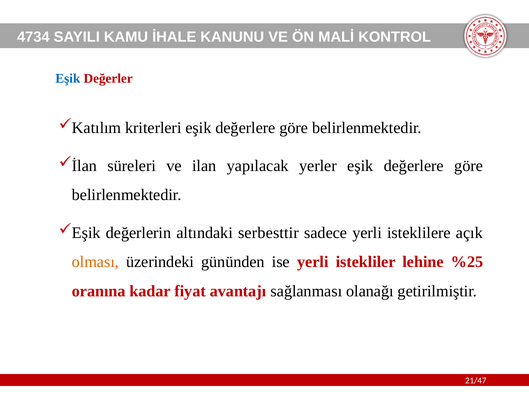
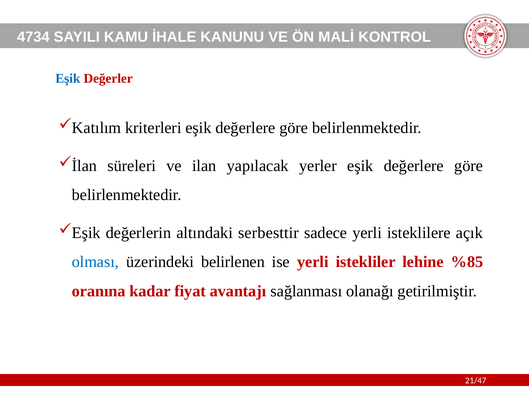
olması colour: orange -> blue (95, 262)
gününden: gününden -> belirlenen (233, 262)
%25: %25 -> %85 (467, 262)
